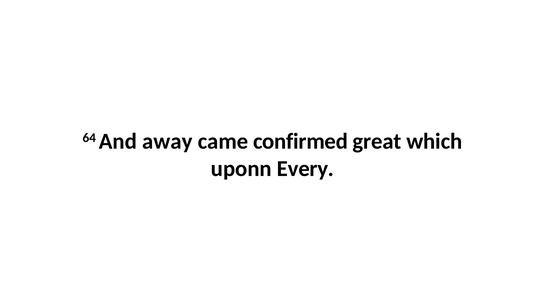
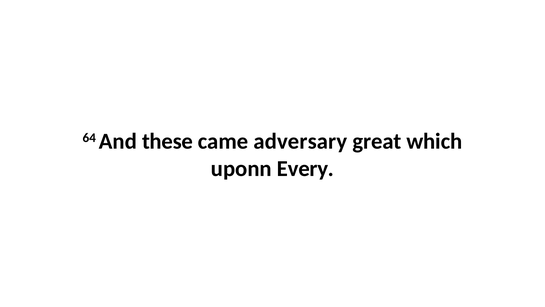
away: away -> these (168, 141)
confirmed: confirmed -> adversary (300, 141)
